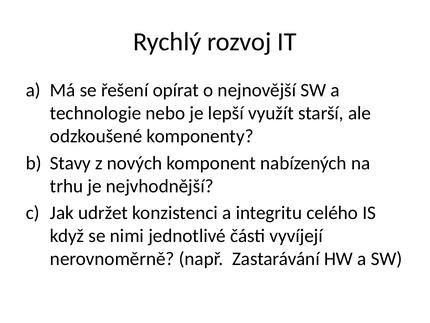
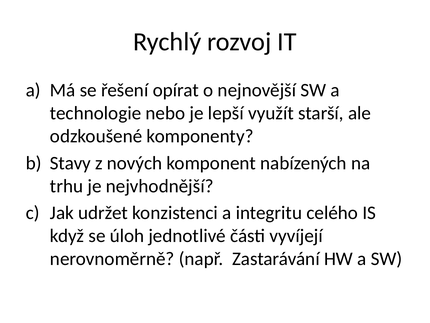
nimi: nimi -> úloh (127, 235)
